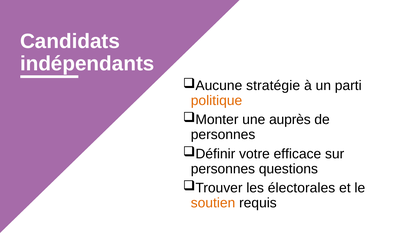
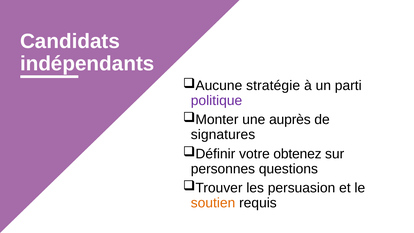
politique colour: orange -> purple (217, 100)
personnes: personnes -> signatures (223, 135)
efficace: efficace -> obtenez (298, 154)
électorales: électorales -> persuasion (302, 188)
